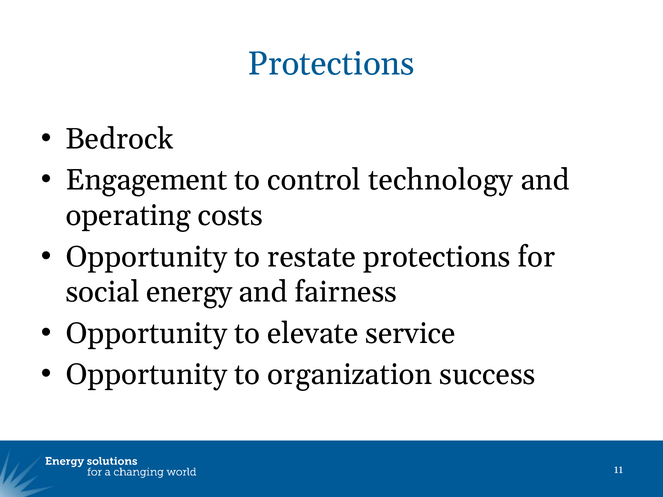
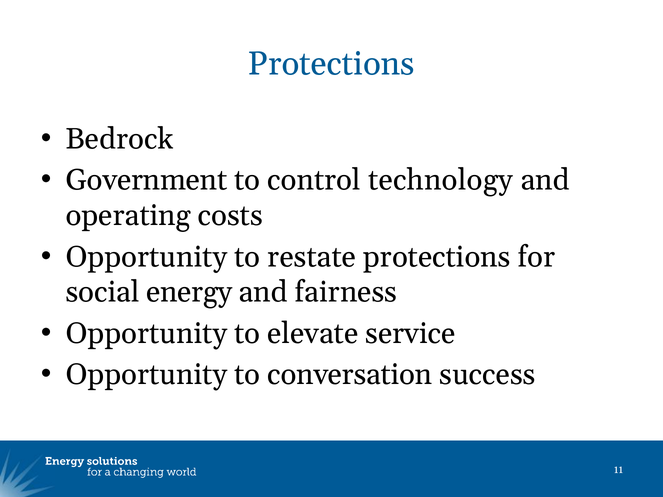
Engagement: Engagement -> Government (147, 180)
organization: organization -> conversation (350, 375)
